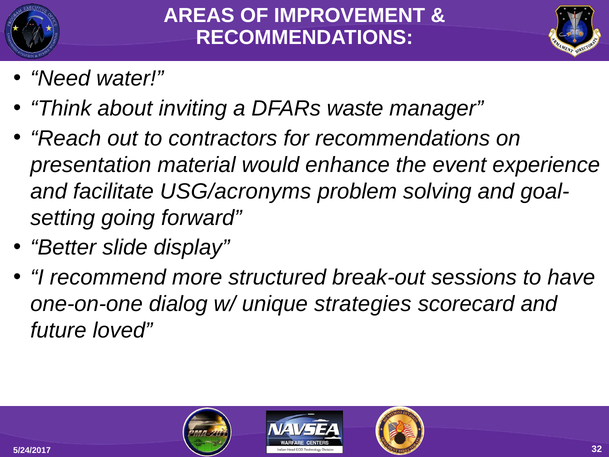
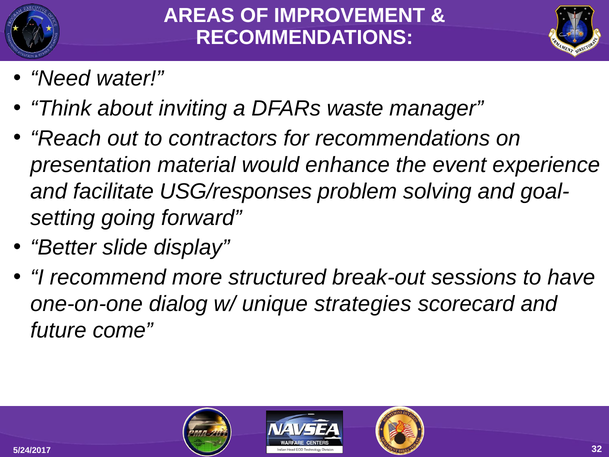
USG/acronyms: USG/acronyms -> USG/responses (236, 191)
loved: loved -> come (123, 330)
